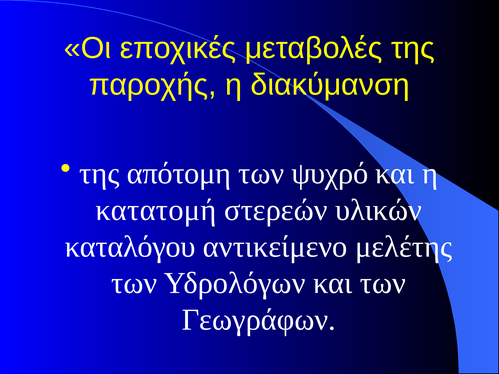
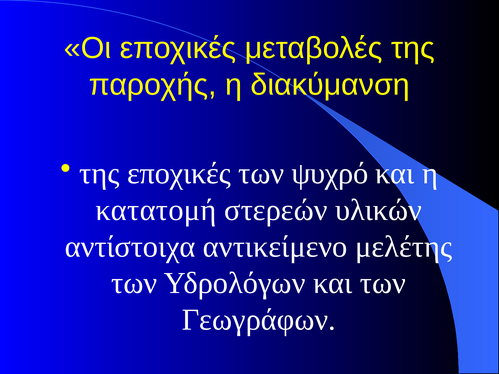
της απότομη: απότομη -> εποχικές (179, 174)
καταλόγου: καταλόγου -> αντίστοιχα (130, 247)
